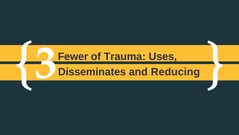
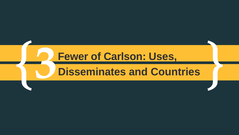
Trauma: Trauma -> Carlson (125, 56)
Reducing: Reducing -> Countries (175, 72)
